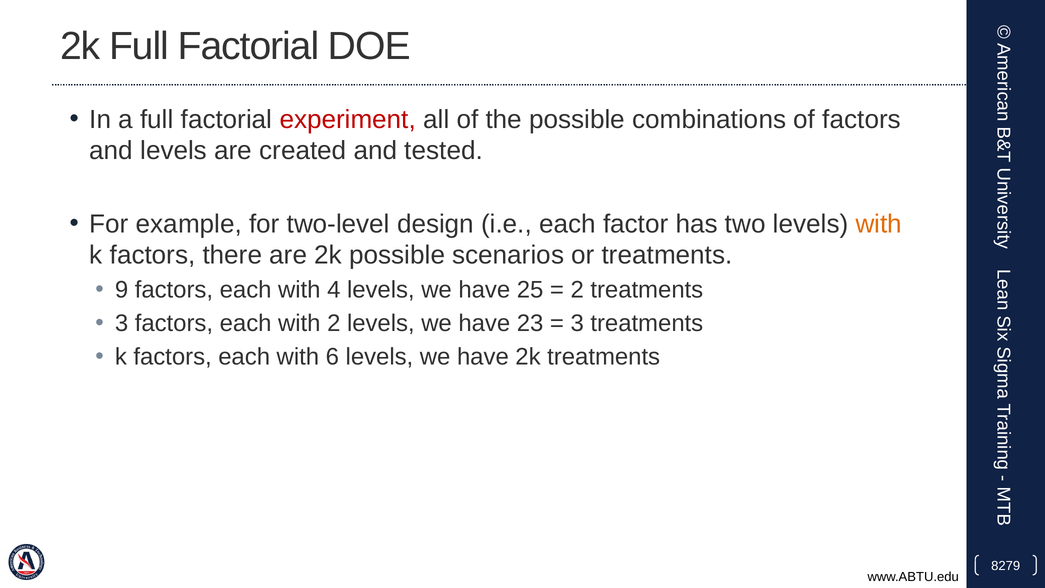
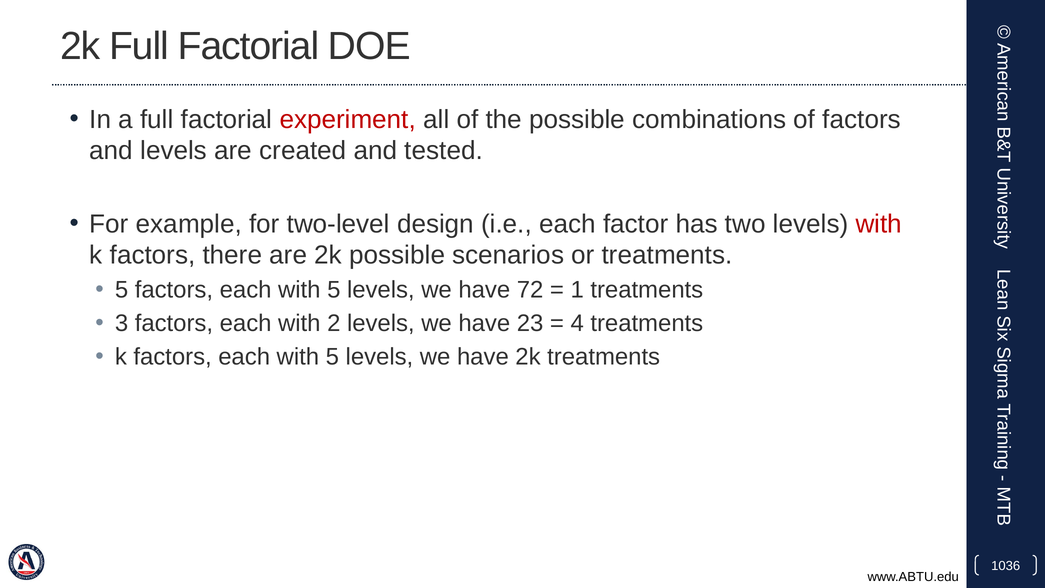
with colour: orange -> red (879, 224)
9: 9 -> 5 (122, 290)
4: 4 -> 5 (334, 290)
25: 25 -> 72 (530, 290)
2: 2 -> 1 (577, 290)
3: 3 -> 4 (577, 323)
6: 6 -> 5 (332, 357)
8279: 8279 -> 1036 (1006, 566)
